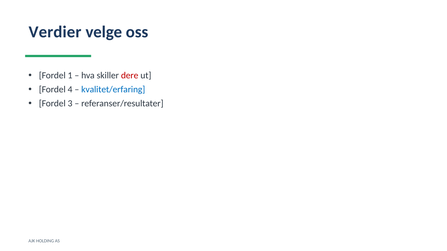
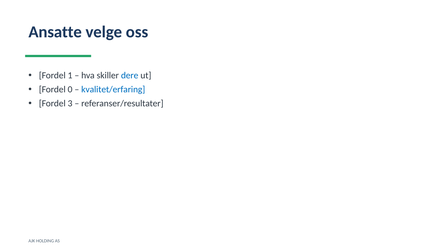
Verdier: Verdier -> Ansatte (55, 32)
dere colour: red -> blue (130, 76)
4: 4 -> 0 (70, 90)
